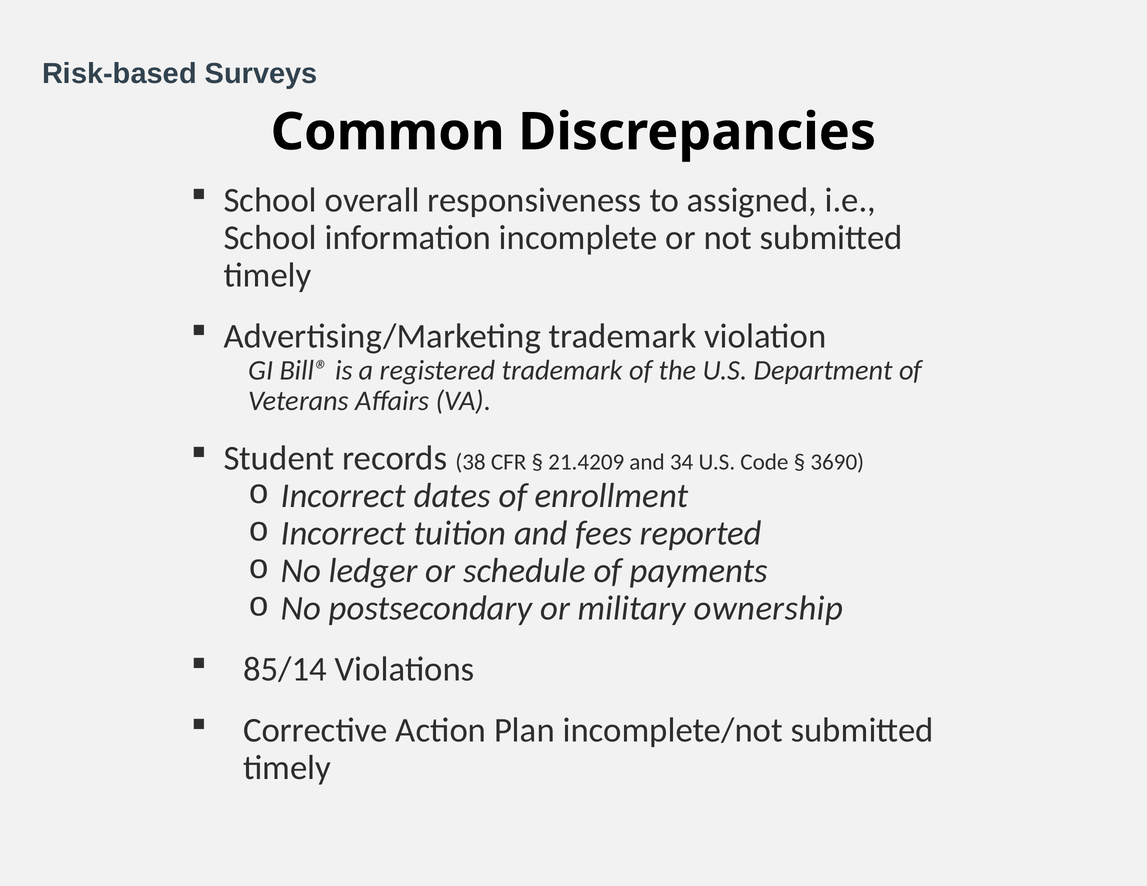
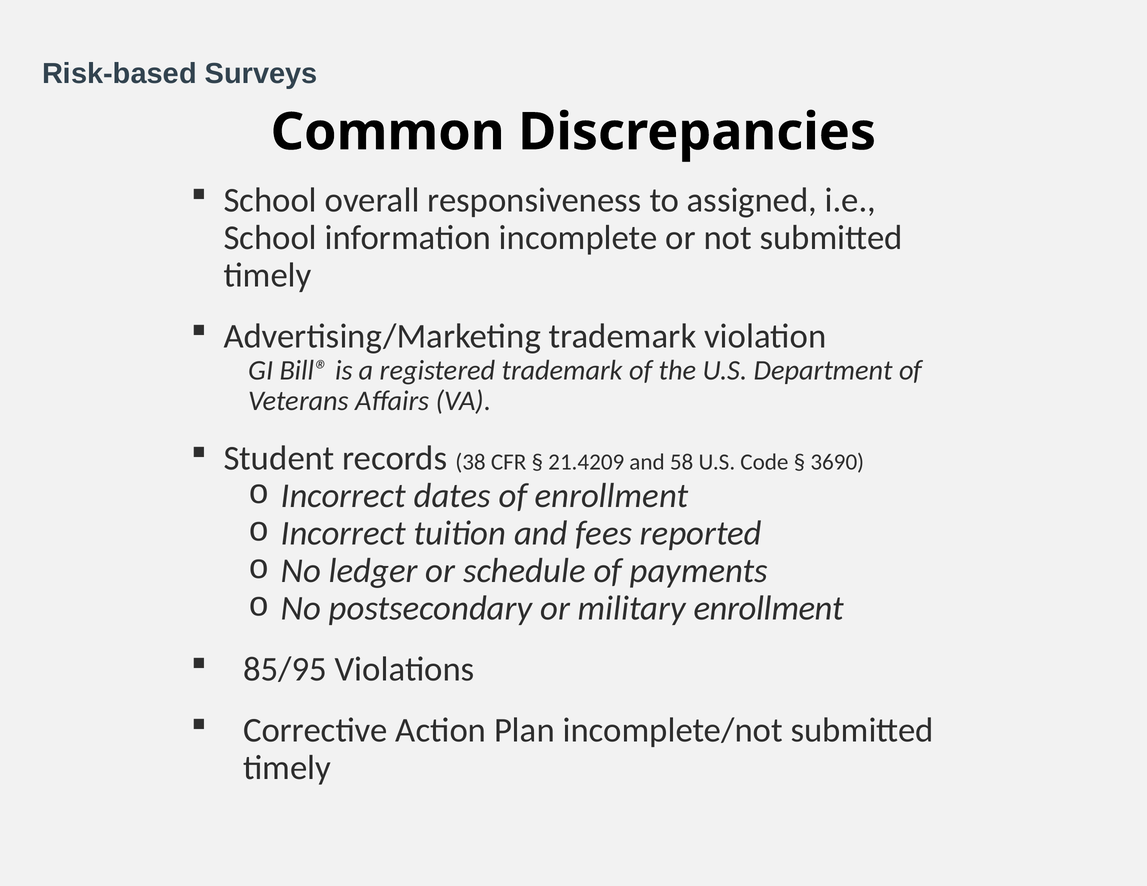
34: 34 -> 58 (682, 462)
military ownership: ownership -> enrollment (769, 609)
85/14: 85/14 -> 85/95 (285, 670)
